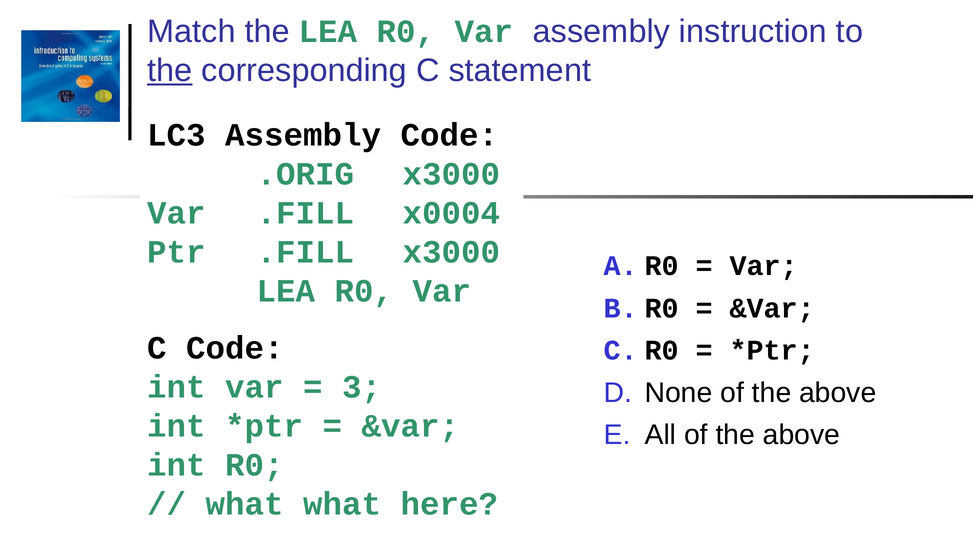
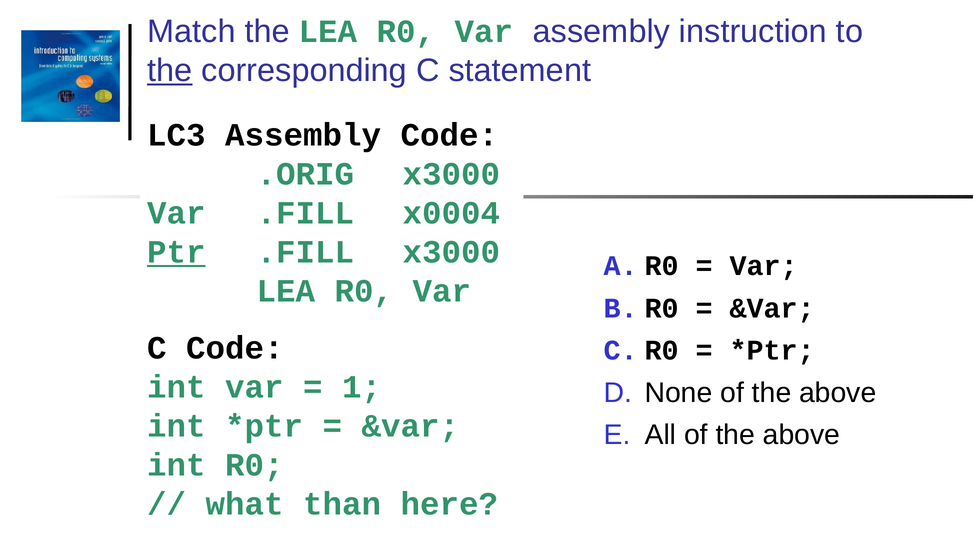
Ptr underline: none -> present (176, 252)
3: 3 -> 1 (362, 387)
what what: what -> than (342, 504)
